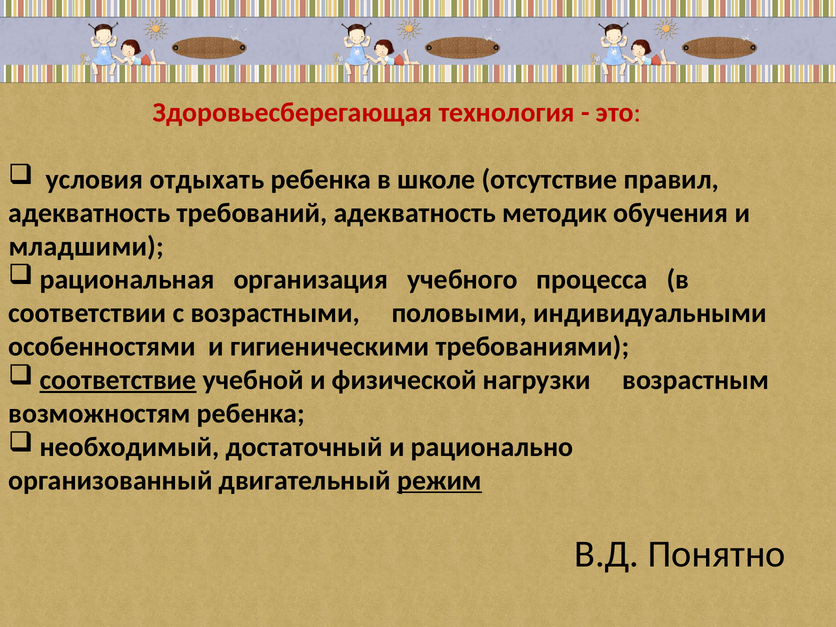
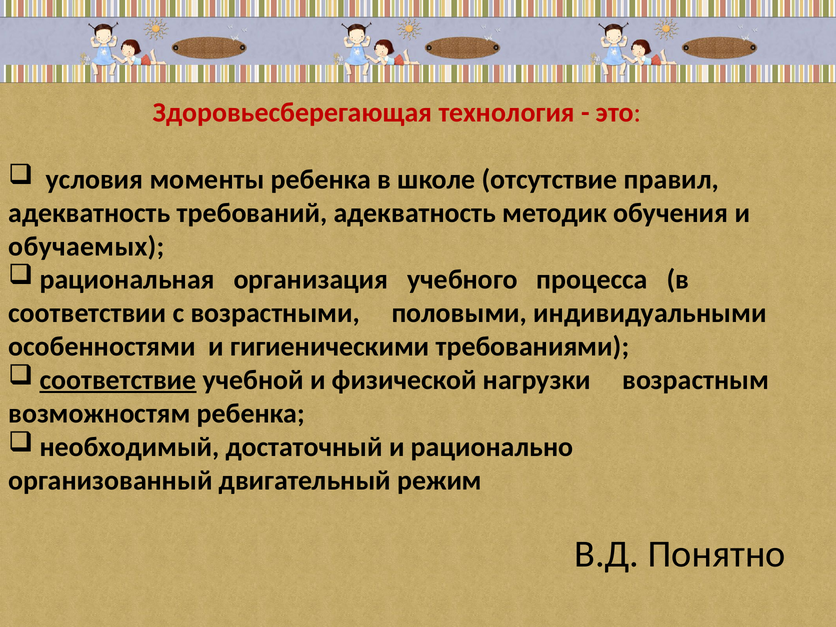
отдыхать: отдыхать -> моменты (207, 179)
младшими: младшими -> обучаемых (86, 246)
режим underline: present -> none (440, 480)
